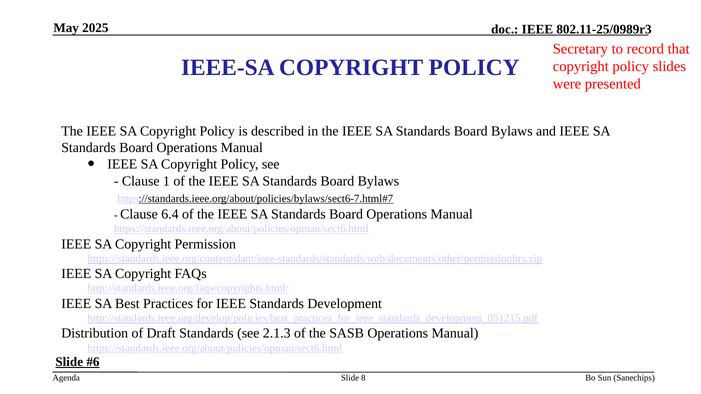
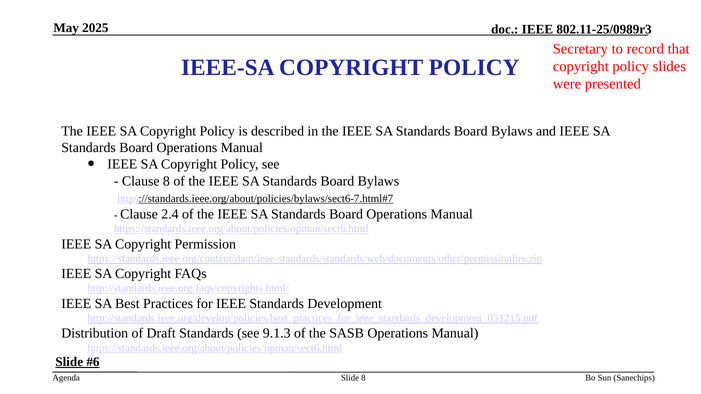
Clause 1: 1 -> 8 (166, 181)
6.4: 6.4 -> 2.4 (170, 214)
2.1.3: 2.1.3 -> 9.1.3 (277, 333)
